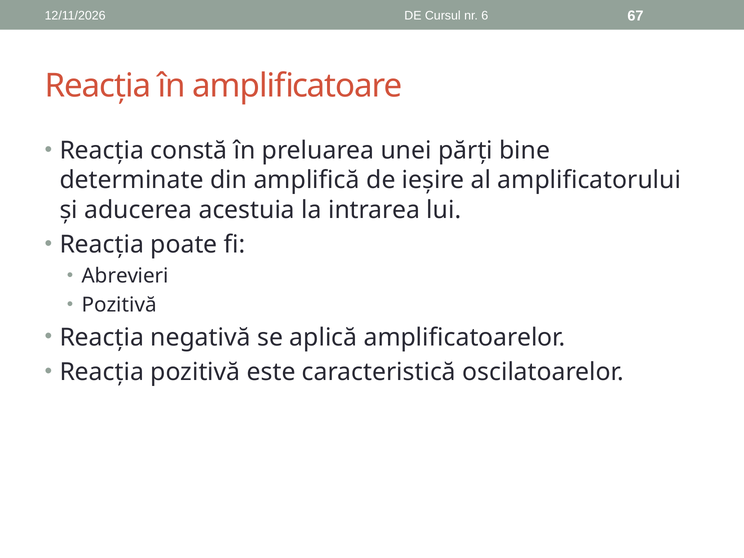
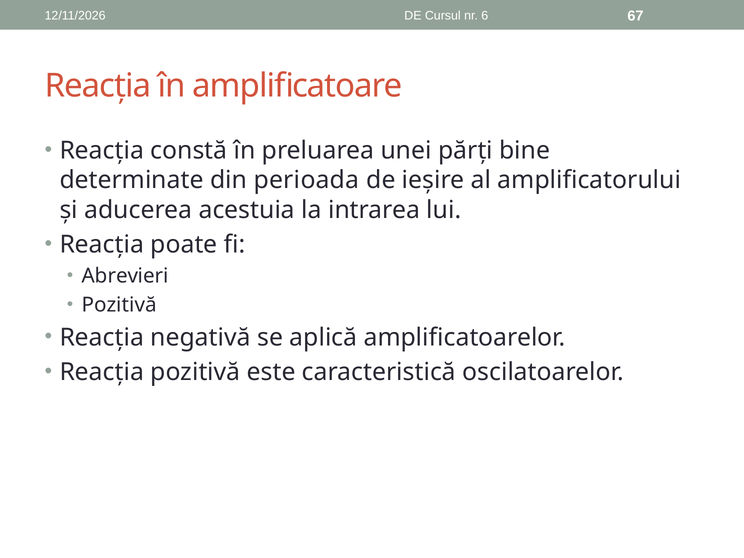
amplifică: amplifică -> perioada (307, 180)
